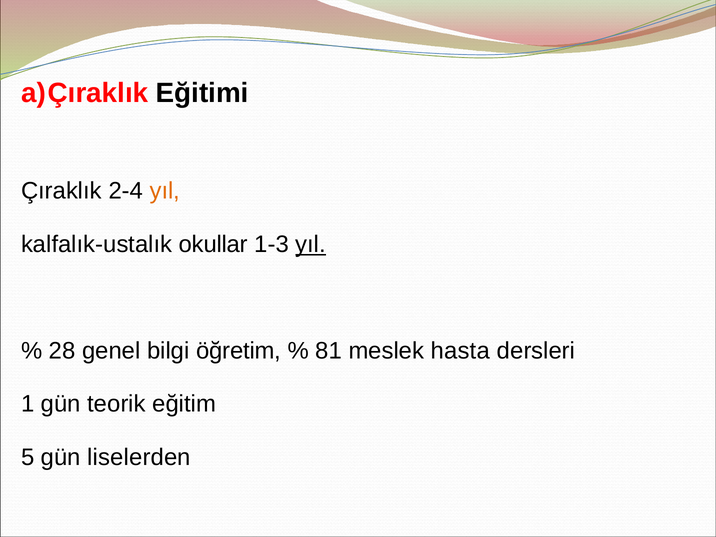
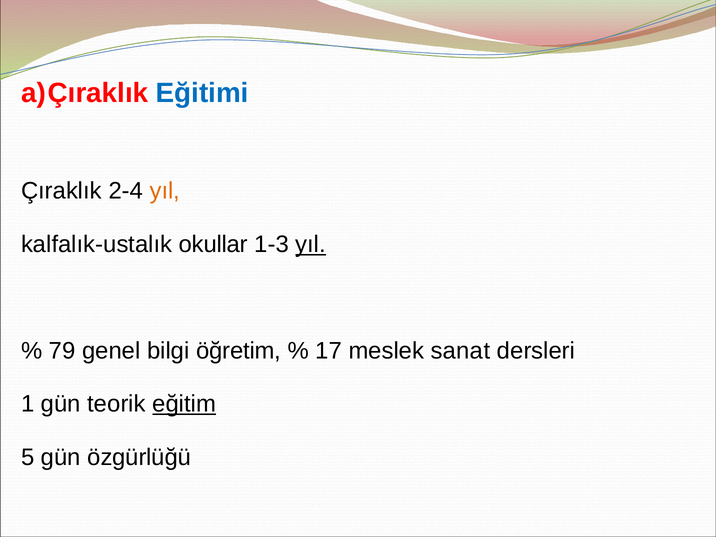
Eğitimi colour: black -> blue (202, 93)
28: 28 -> 79 (62, 351)
81: 81 -> 17 (329, 351)
hasta: hasta -> sanat (460, 351)
eğitim underline: none -> present (184, 404)
liselerden: liselerden -> özgürlüğü (139, 457)
